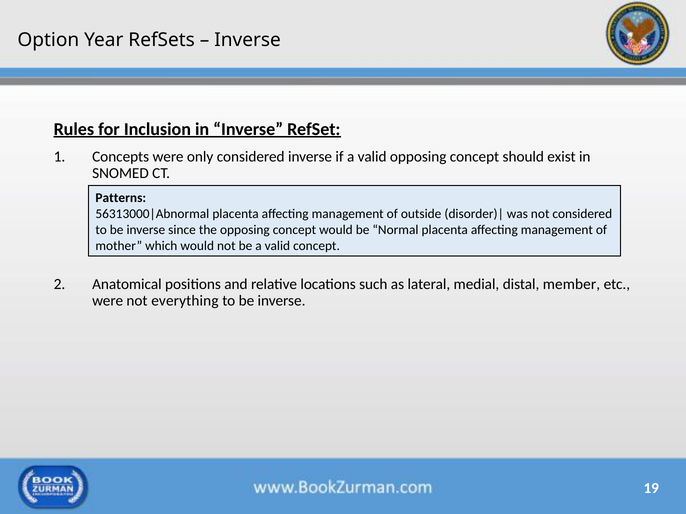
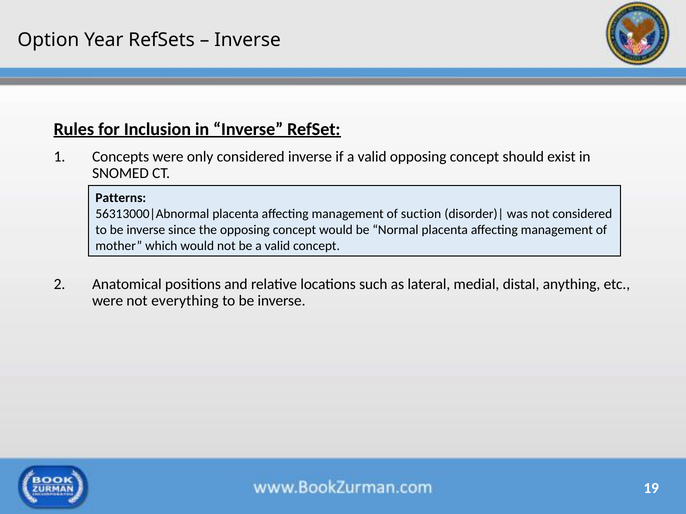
outside: outside -> suction (421, 214)
member: member -> anything (572, 285)
